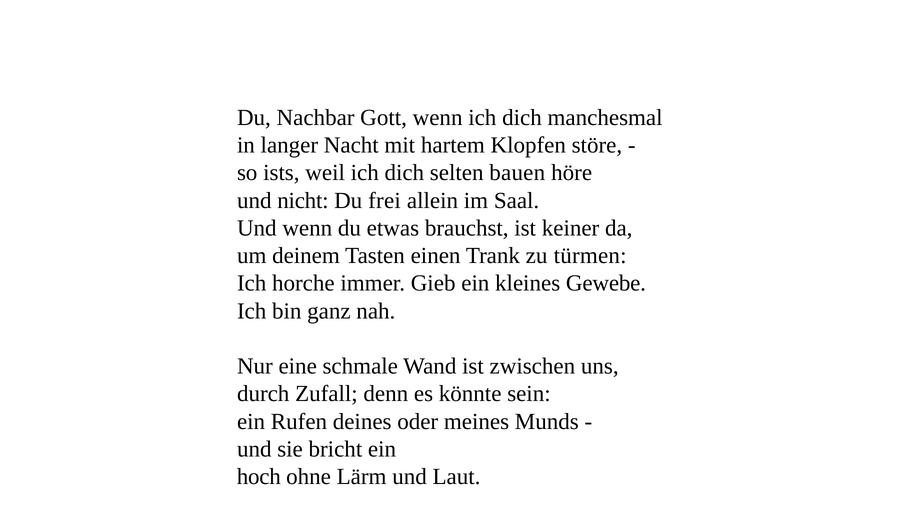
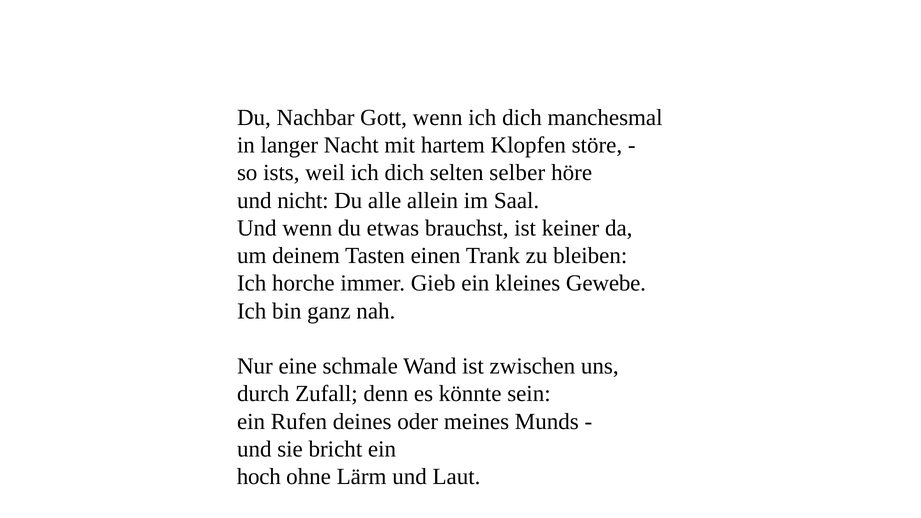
bauen: bauen -> selber (517, 173)
frei: frei -> alle (385, 200)
türmen: türmen -> bleiben (590, 256)
